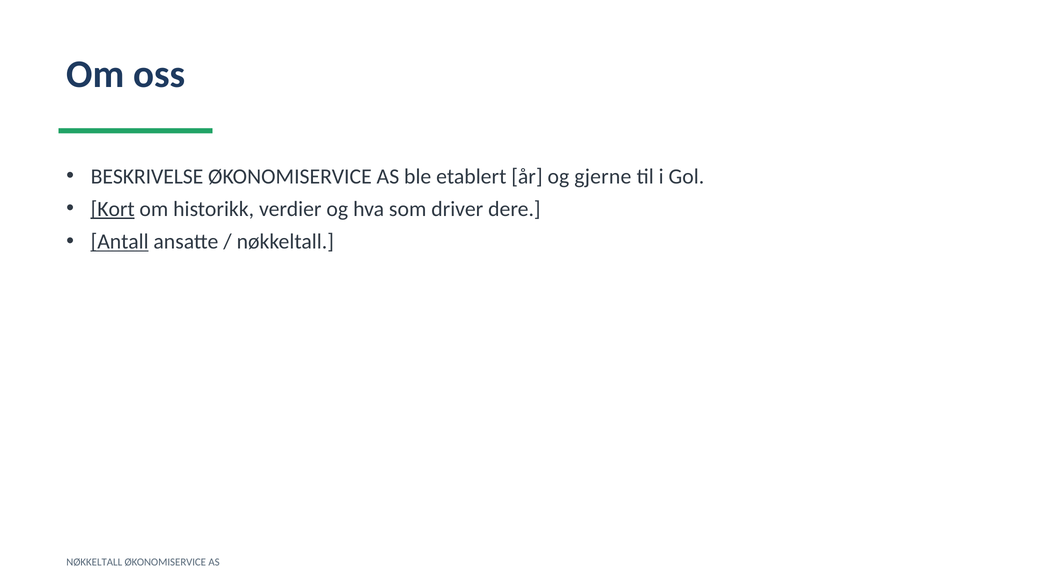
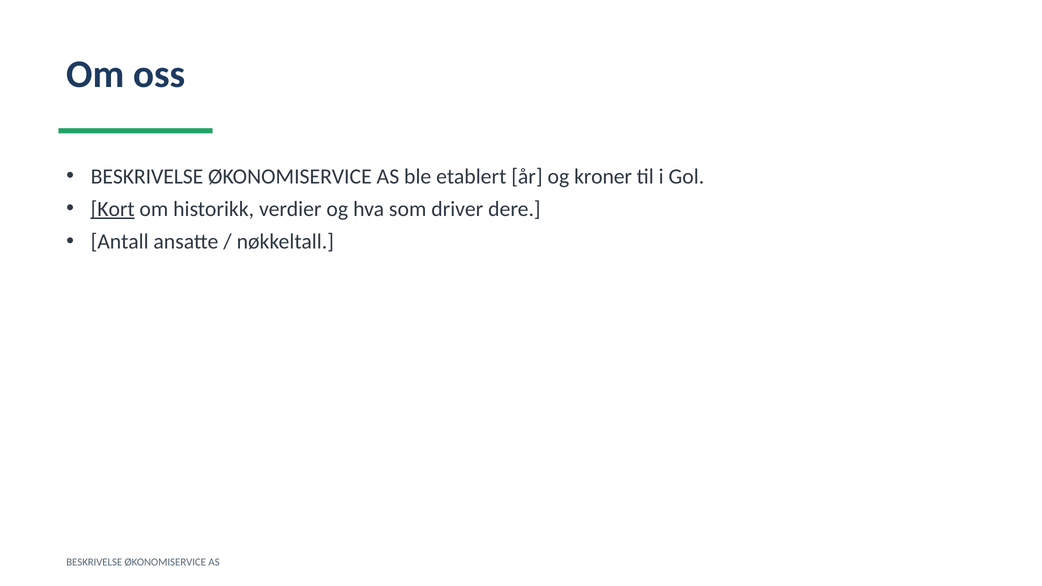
gjerne: gjerne -> kroner (603, 176)
Antall underline: present -> none (120, 242)
NØKKELTALL: NØKKELTALL -> BESKRIVELSE (94, 562)
